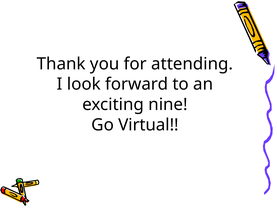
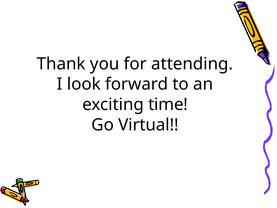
nine: nine -> time (168, 104)
